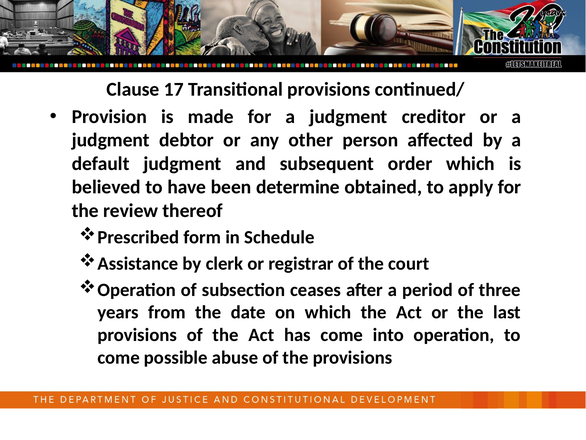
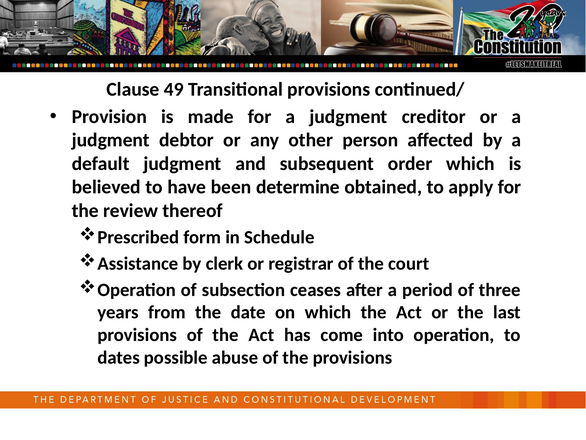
17: 17 -> 49 (174, 89)
come: come -> dates (119, 357)
